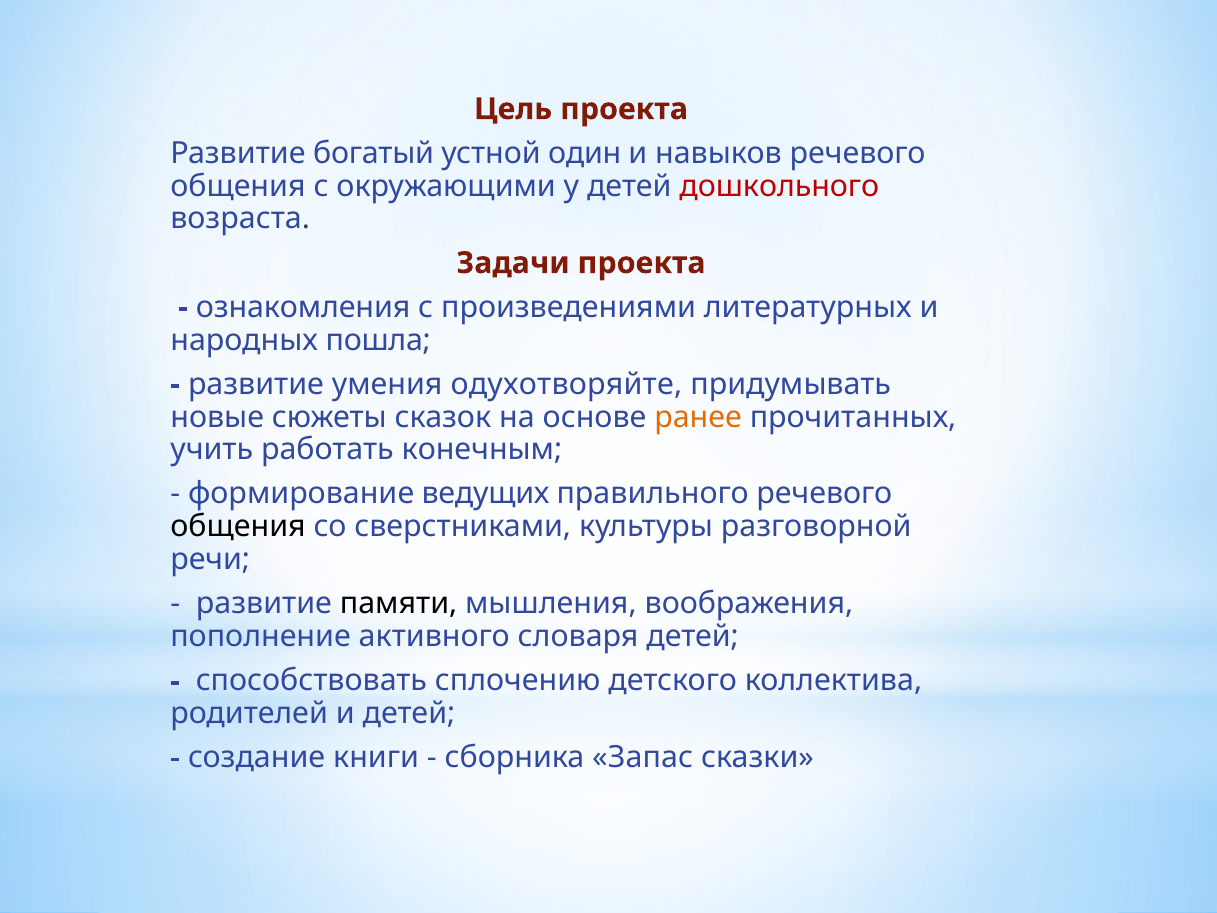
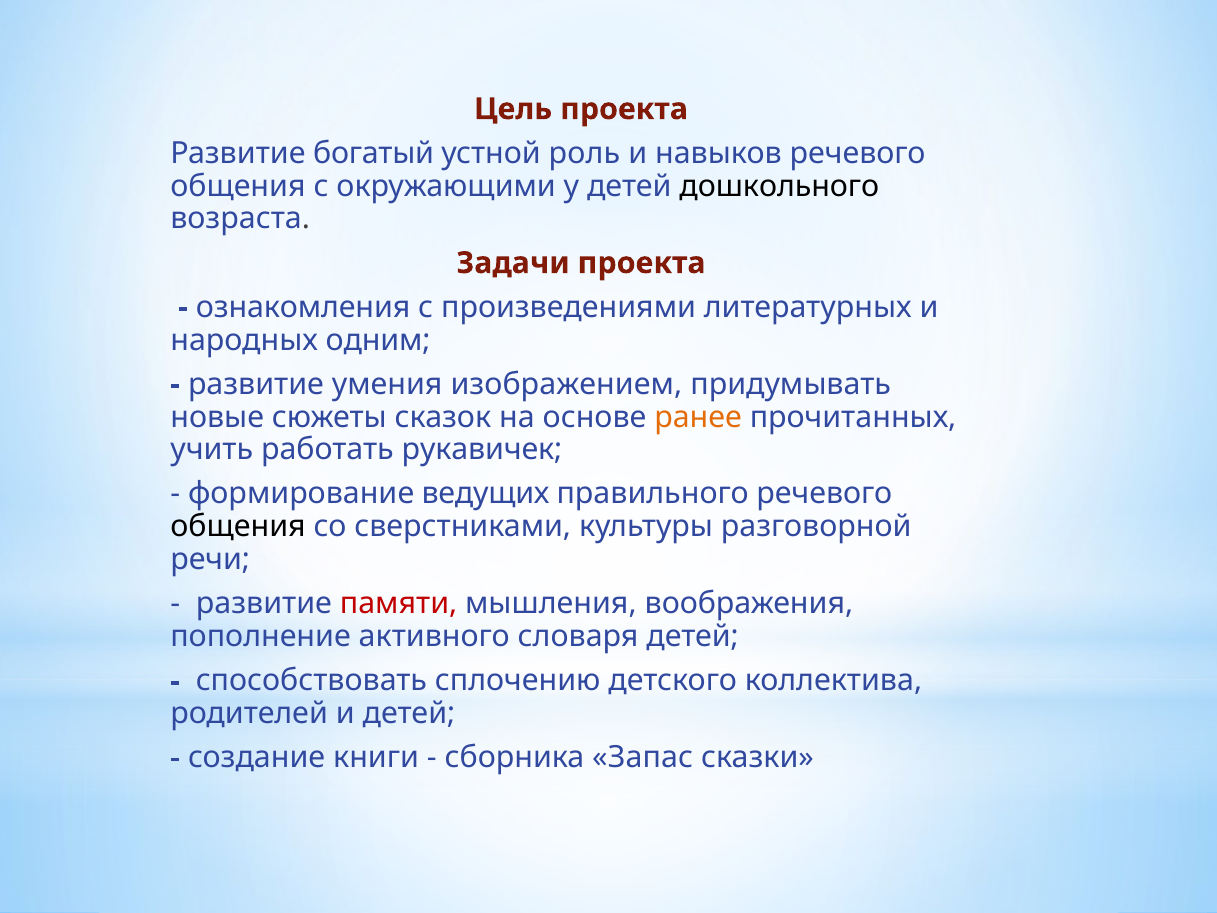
один: один -> роль (584, 153)
дошкольного colour: red -> black (779, 186)
пошла: пошла -> одним (378, 340)
одухотворяйте: одухотворяйте -> изображением (566, 384)
конечным: конечным -> рукавичек (482, 450)
памяти colour: black -> red (399, 604)
